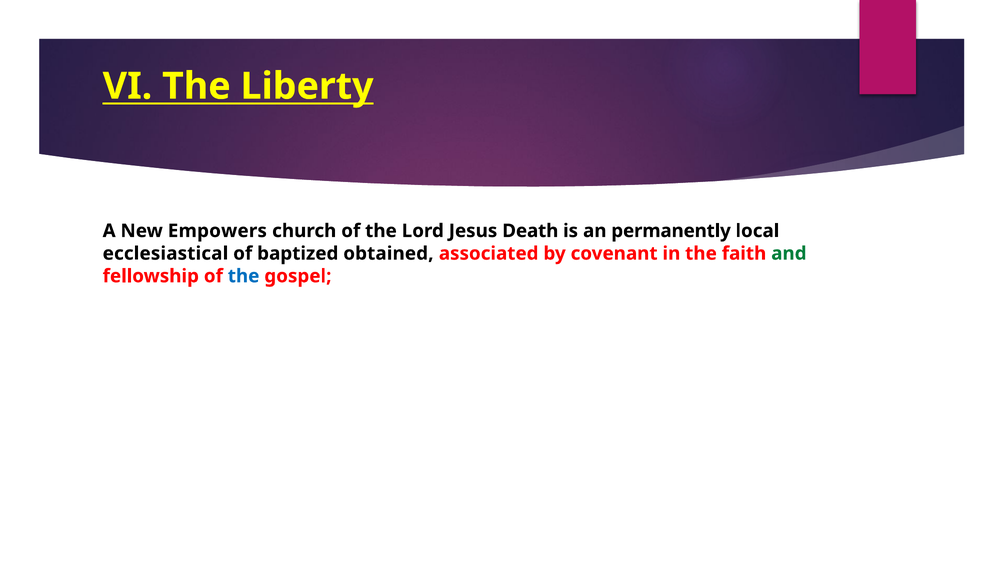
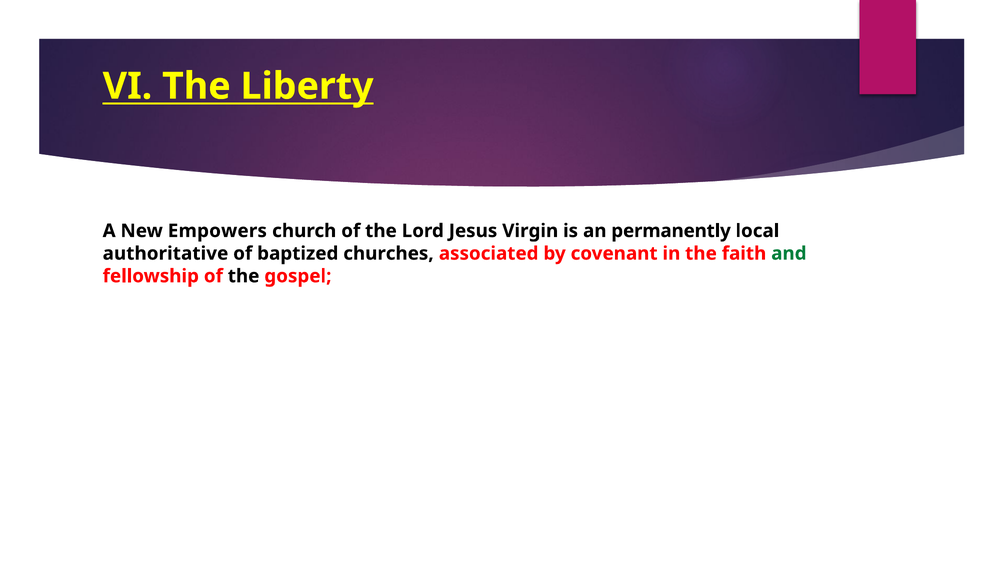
Death: Death -> Virgin (530, 231)
ecclesiastical: ecclesiastical -> authoritative (165, 253)
obtained: obtained -> churches (388, 253)
the colour: blue -> black (244, 276)
